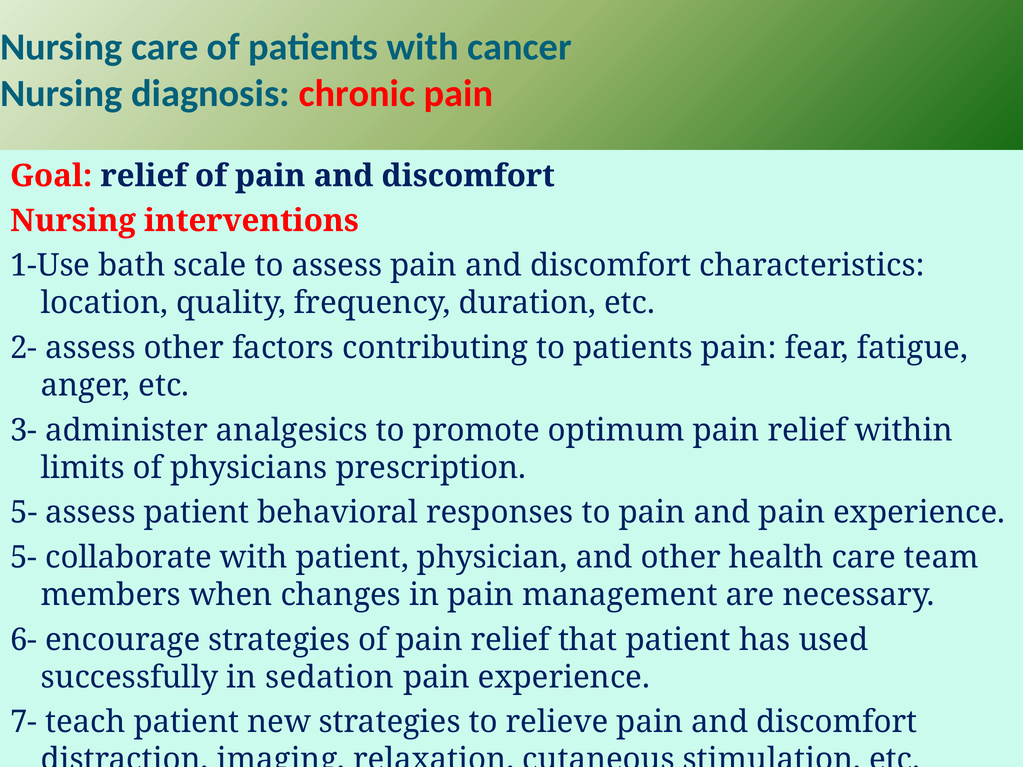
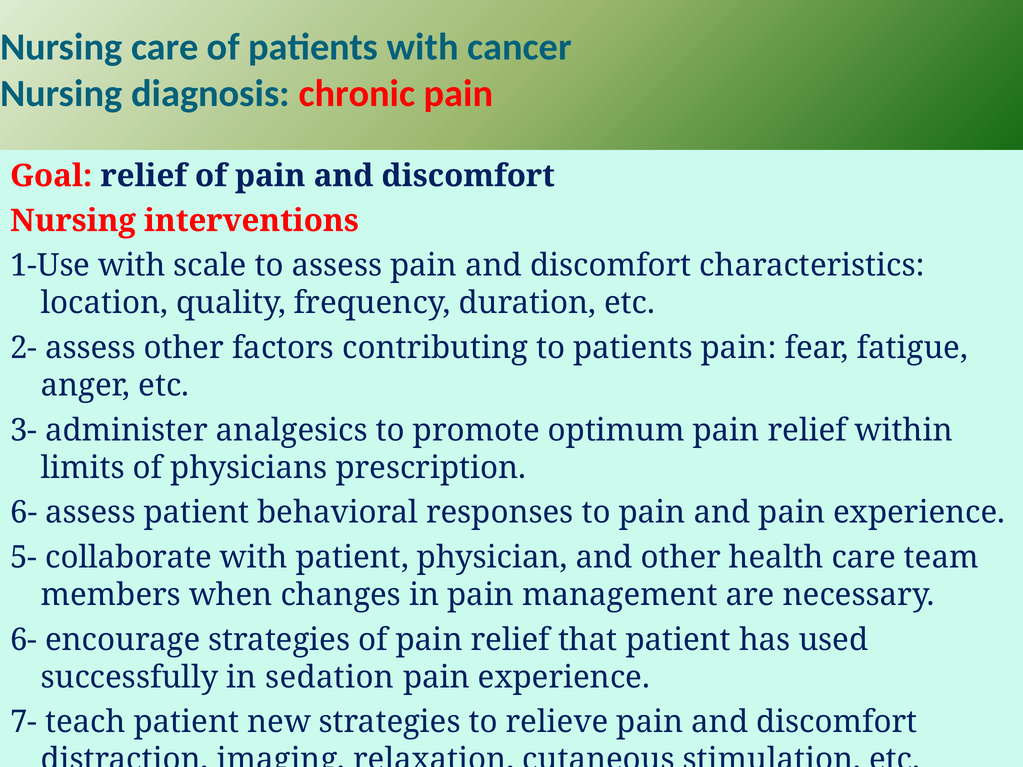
1-Use bath: bath -> with (132, 266)
5-: 5- -> 6- (24, 513)
